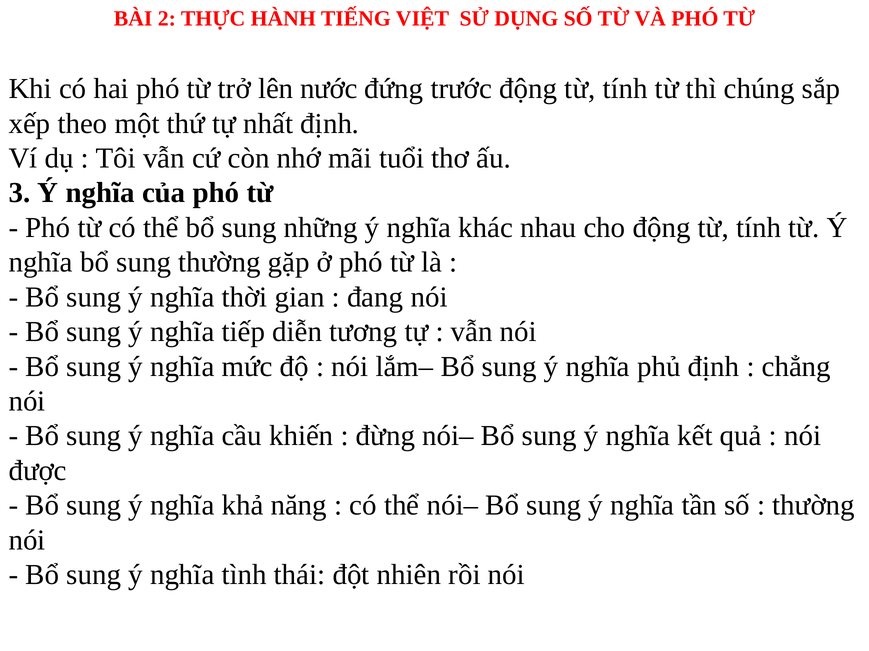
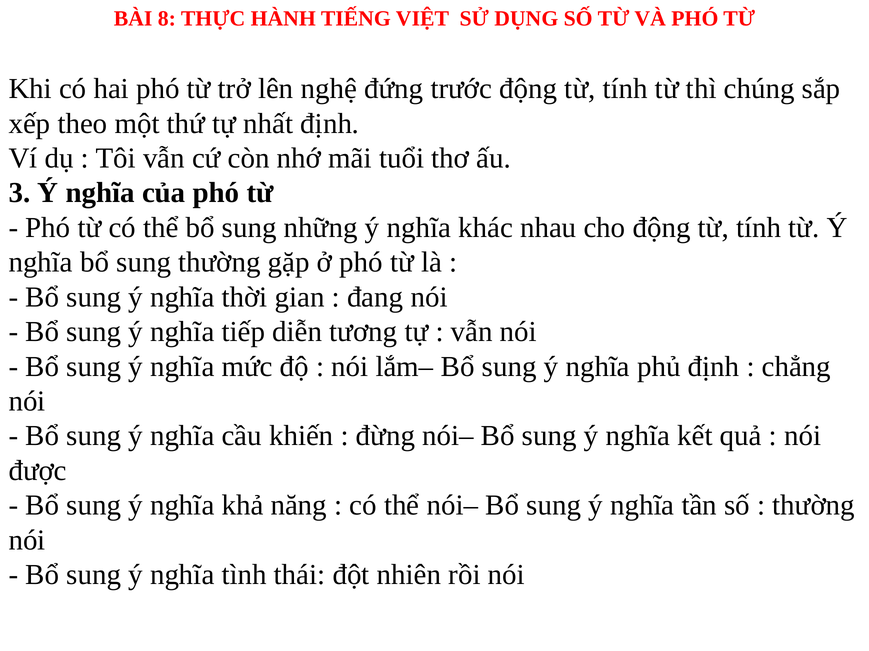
2: 2 -> 8 (167, 19)
nước: nước -> nghệ (329, 89)
